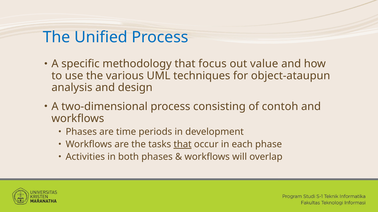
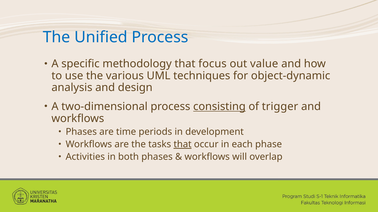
object-ataupun: object-ataupun -> object-dynamic (291, 76)
consisting underline: none -> present (219, 107)
contoh: contoh -> trigger (280, 107)
